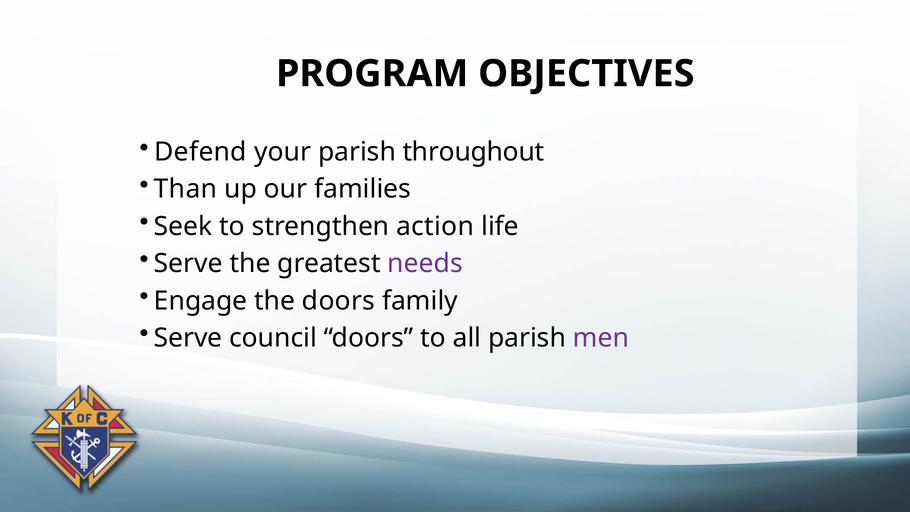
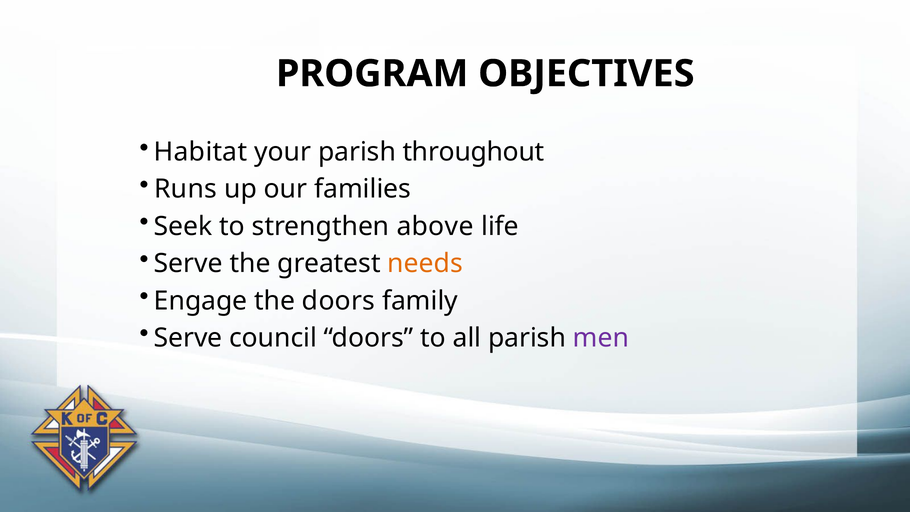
Defend: Defend -> Habitat (201, 152)
Than: Than -> Runs (186, 189)
action: action -> above (435, 226)
needs colour: purple -> orange (425, 264)
